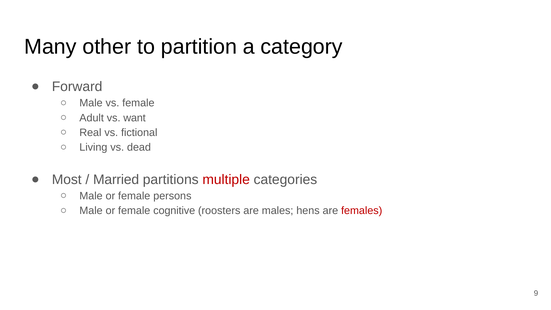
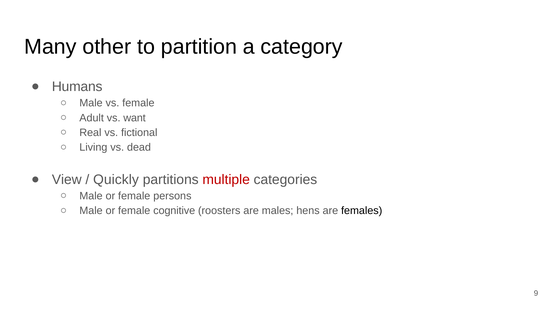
Forward: Forward -> Humans (77, 87)
Most: Most -> View (67, 180)
Married: Married -> Quickly (116, 180)
females colour: red -> black (362, 211)
